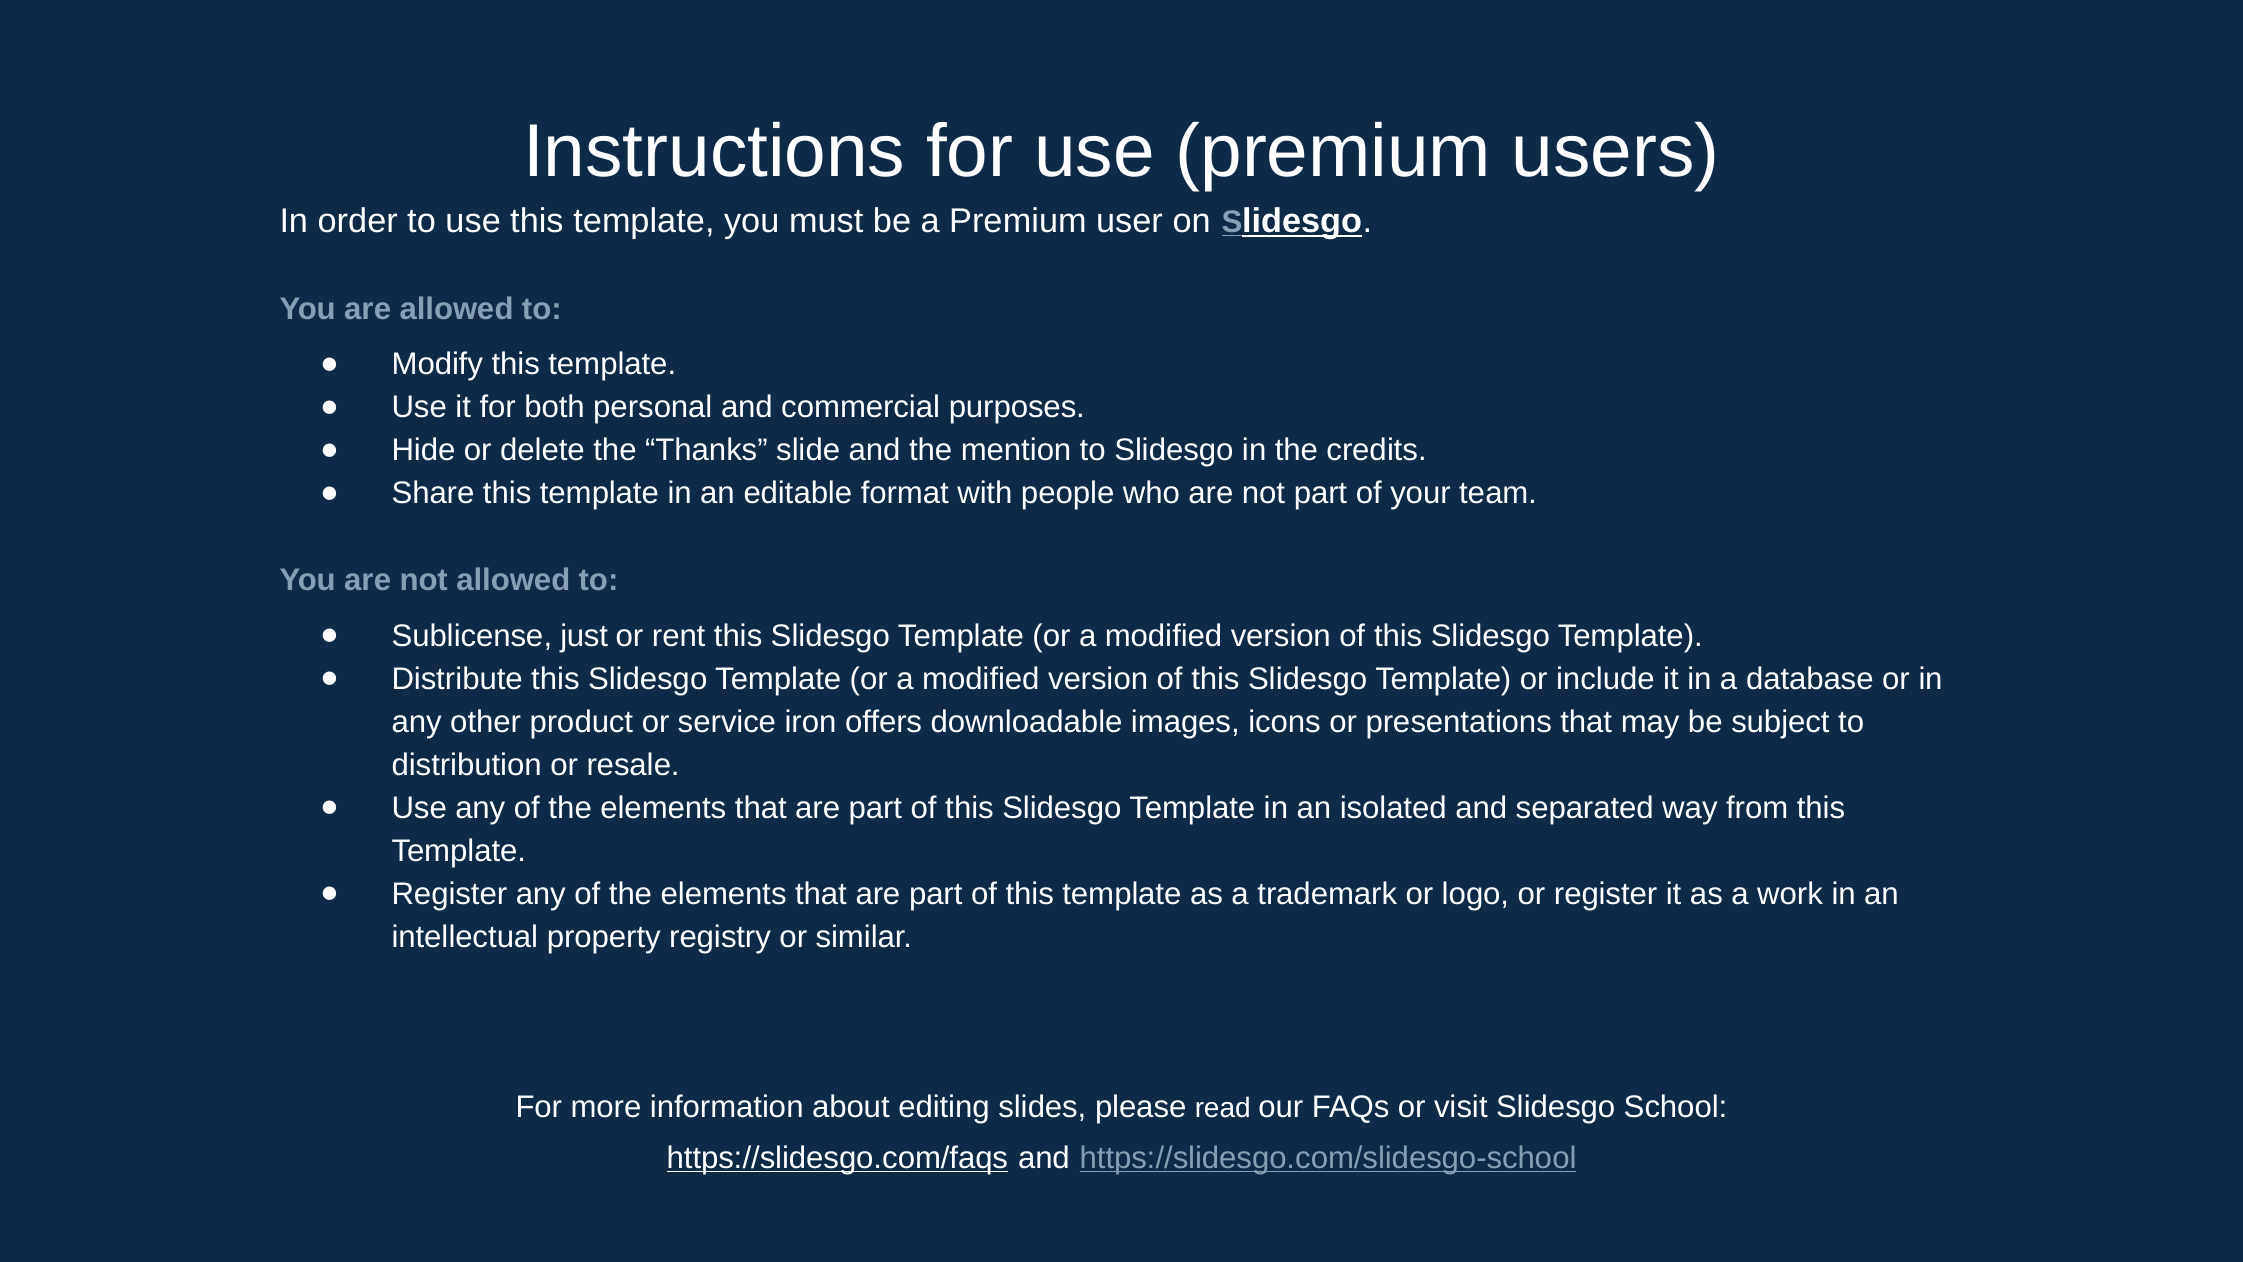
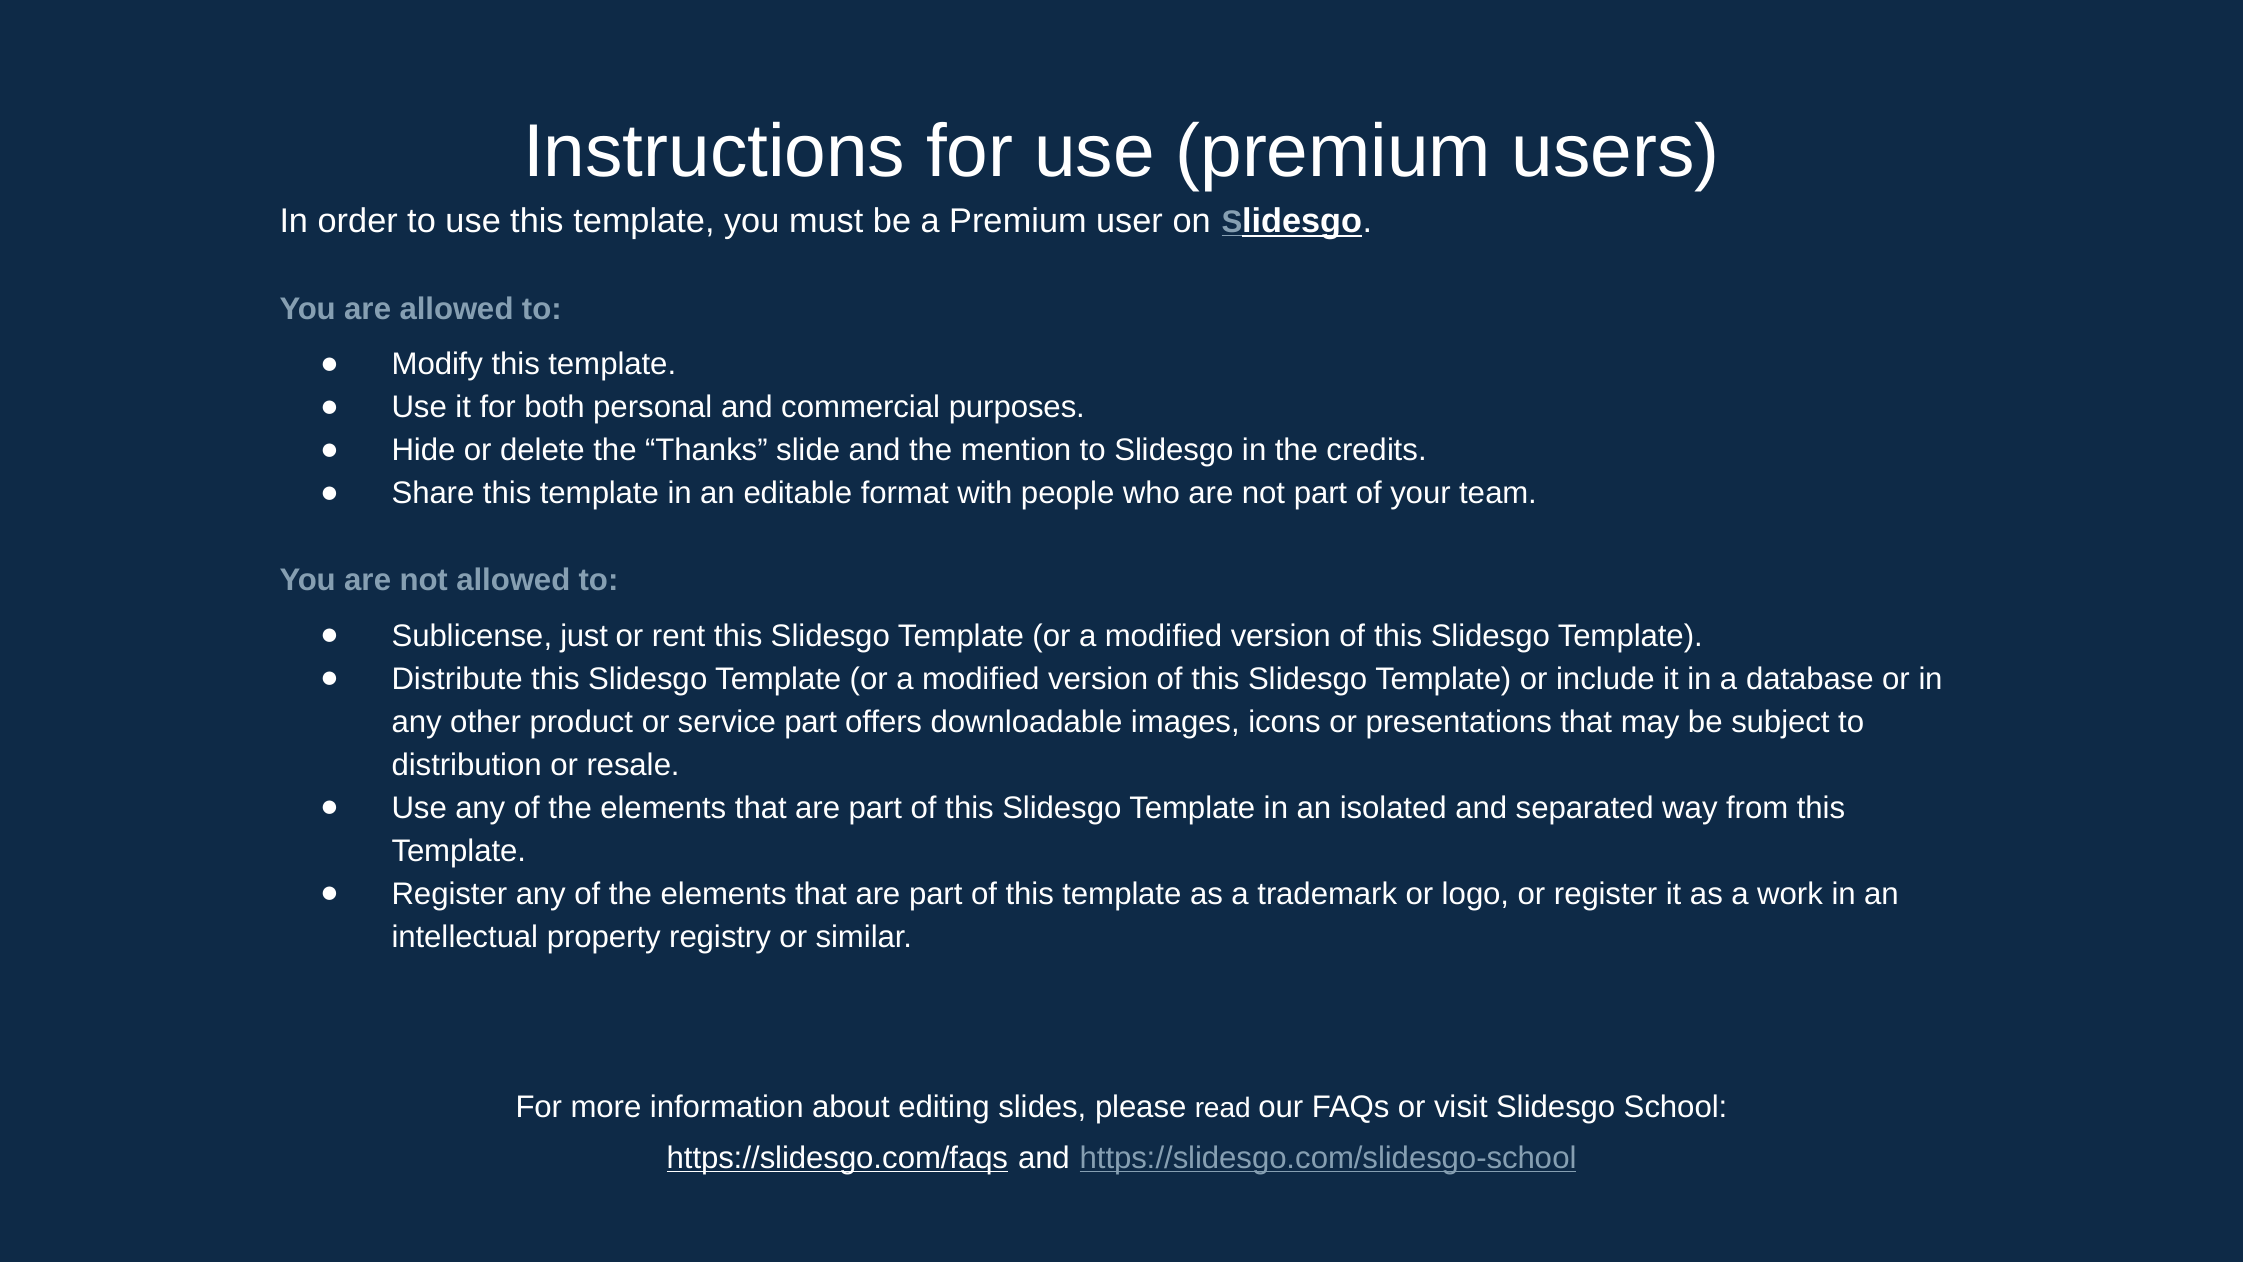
service iron: iron -> part (811, 722)
